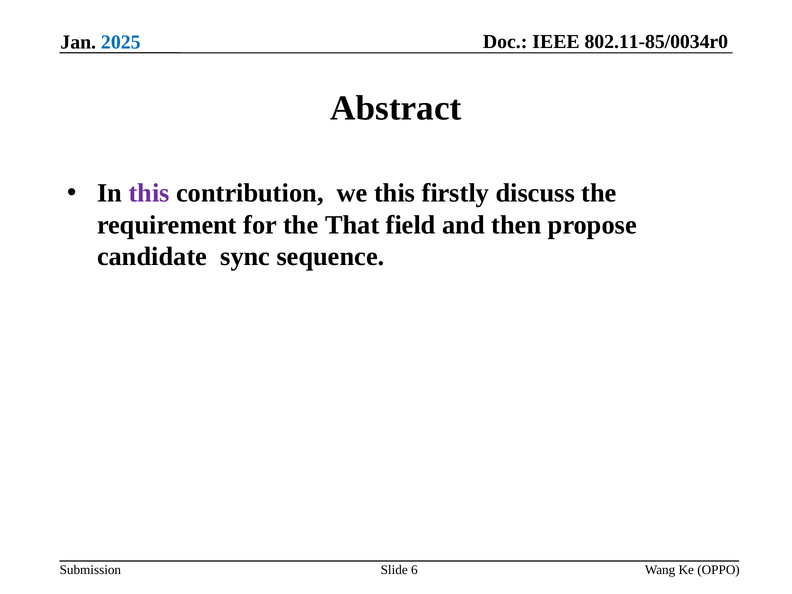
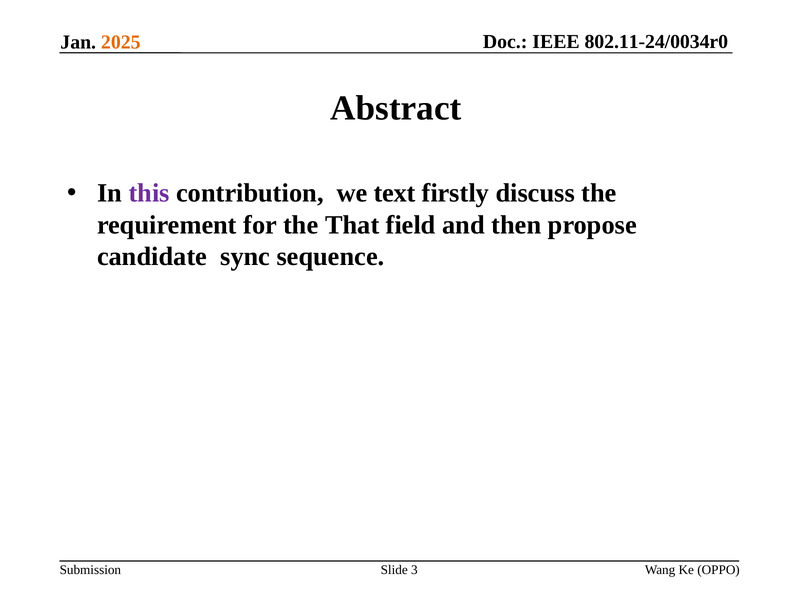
802.11-85/0034r0: 802.11-85/0034r0 -> 802.11-24/0034r0 (656, 42)
2025 colour: blue -> orange (121, 42)
we this: this -> text (395, 193)
6: 6 -> 3 (414, 570)
